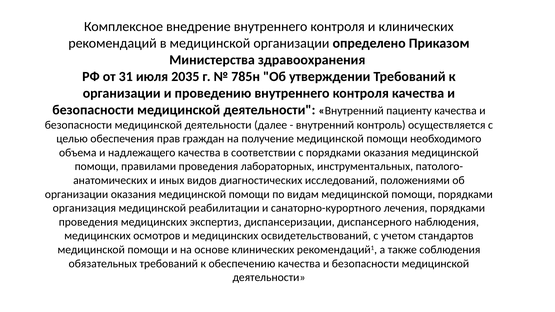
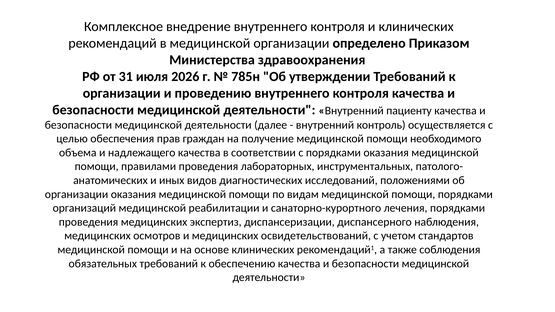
2035: 2035 -> 2026 (185, 77)
организация: организация -> организаций (84, 208)
